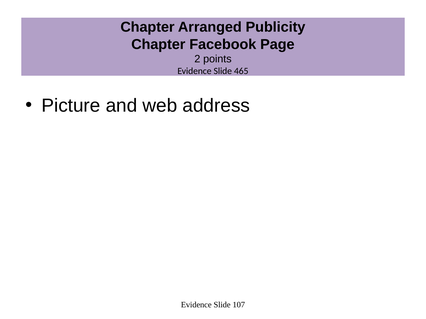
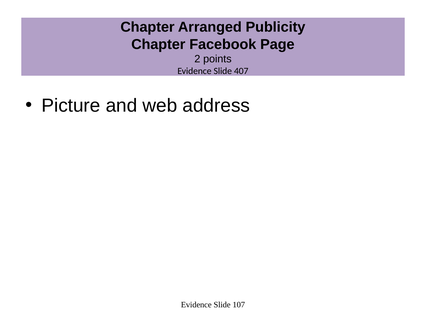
465: 465 -> 407 (241, 71)
